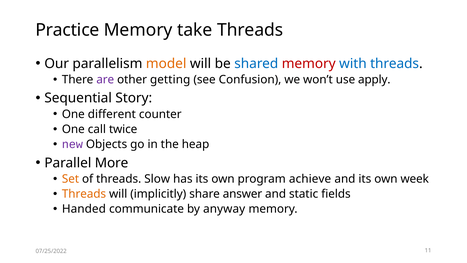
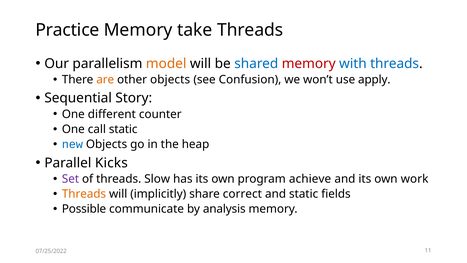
are colour: purple -> orange (105, 80)
other getting: getting -> objects (170, 80)
call twice: twice -> static (123, 129)
new colour: purple -> blue (72, 144)
More: More -> Kicks (111, 163)
Set colour: orange -> purple (70, 179)
week: week -> work (415, 179)
answer: answer -> correct (242, 194)
Handed: Handed -> Possible (84, 209)
anyway: anyway -> analysis (224, 209)
